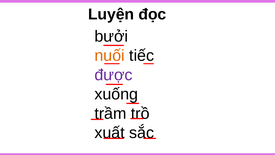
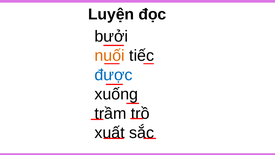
được colour: purple -> blue (114, 75)
